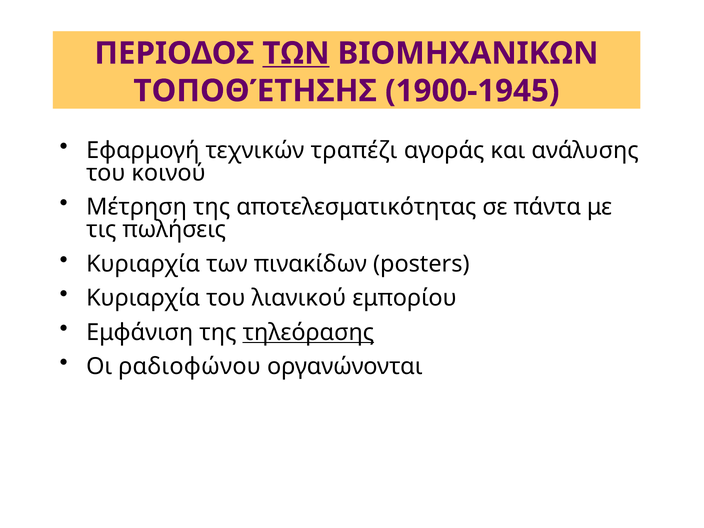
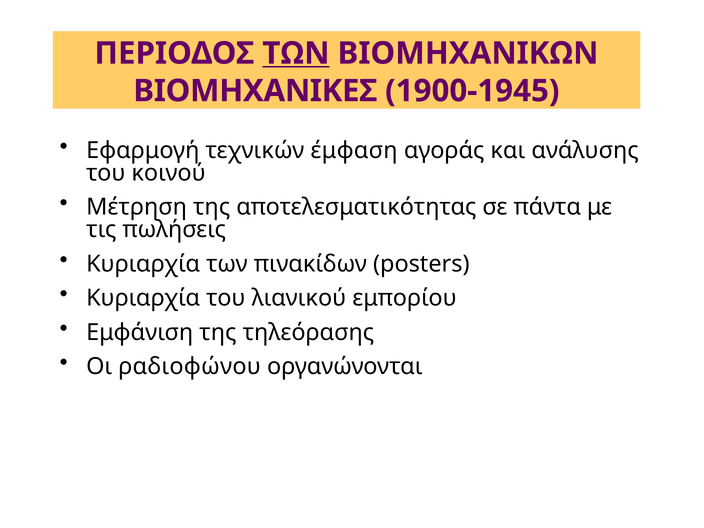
ΤΟΠΟΘΈΤΗΣΗΣ: ΤΟΠΟΘΈΤΗΣΗΣ -> ΒΙΟΜΗΧΑΝΙΚΕΣ (255, 91)
τραπέζι: τραπέζι -> έμφαση (354, 150)
τηλεόρασης underline: present -> none (308, 332)
